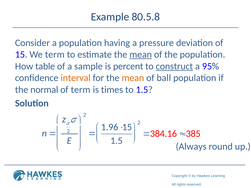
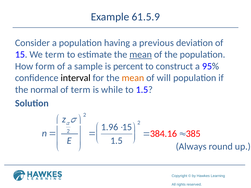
80.5.8: 80.5.8 -> 61.5.9 (146, 17)
pressure: pressure -> previous (156, 43)
table: table -> form (45, 66)
construct underline: present -> none (174, 66)
interval colour: orange -> black (76, 78)
ball: ball -> will (164, 78)
times: times -> while (112, 90)
